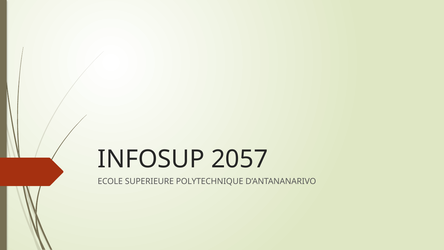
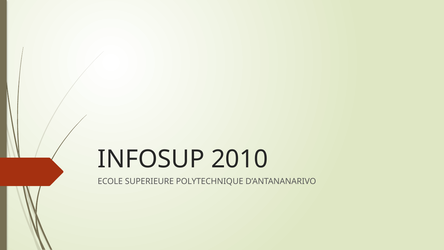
2057: 2057 -> 2010 (240, 159)
